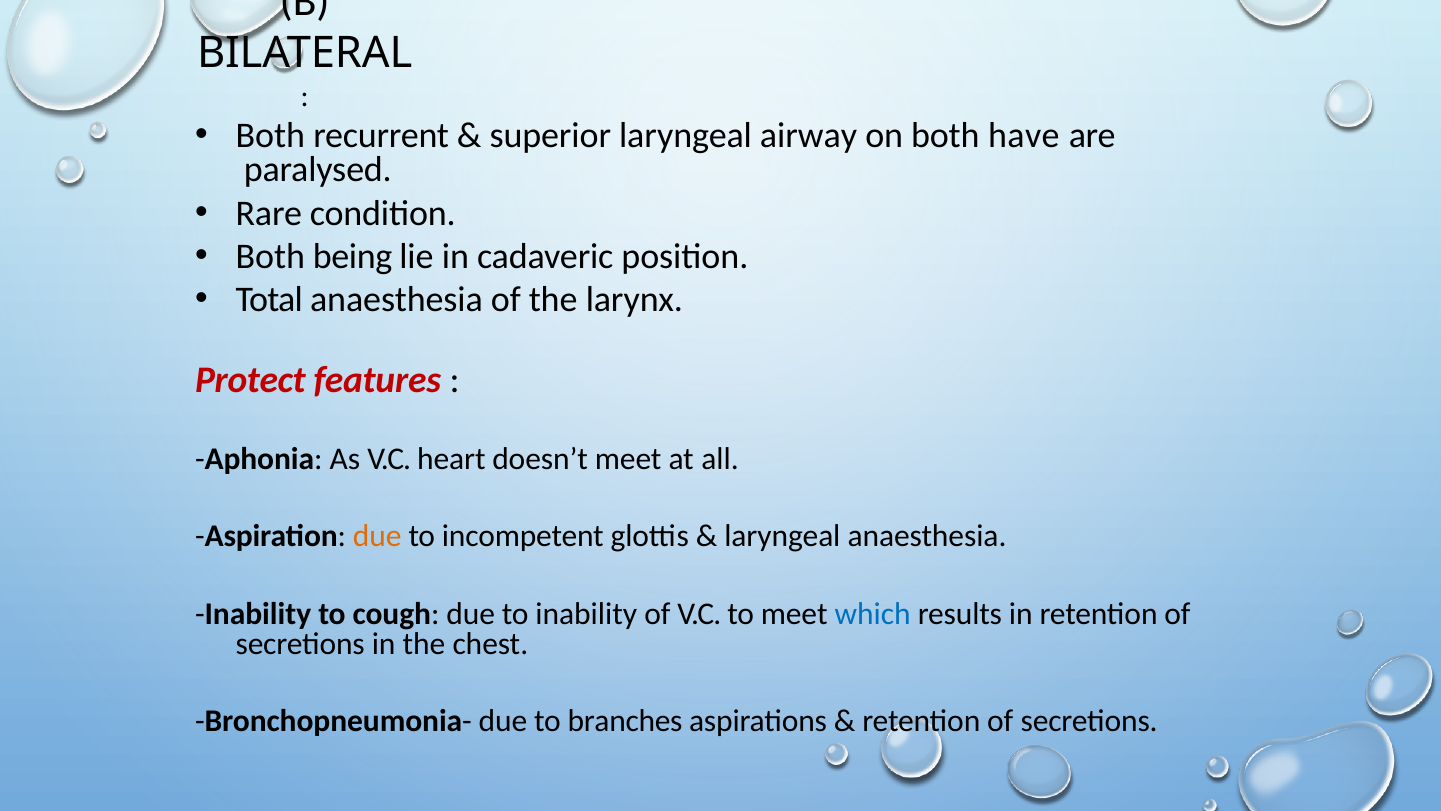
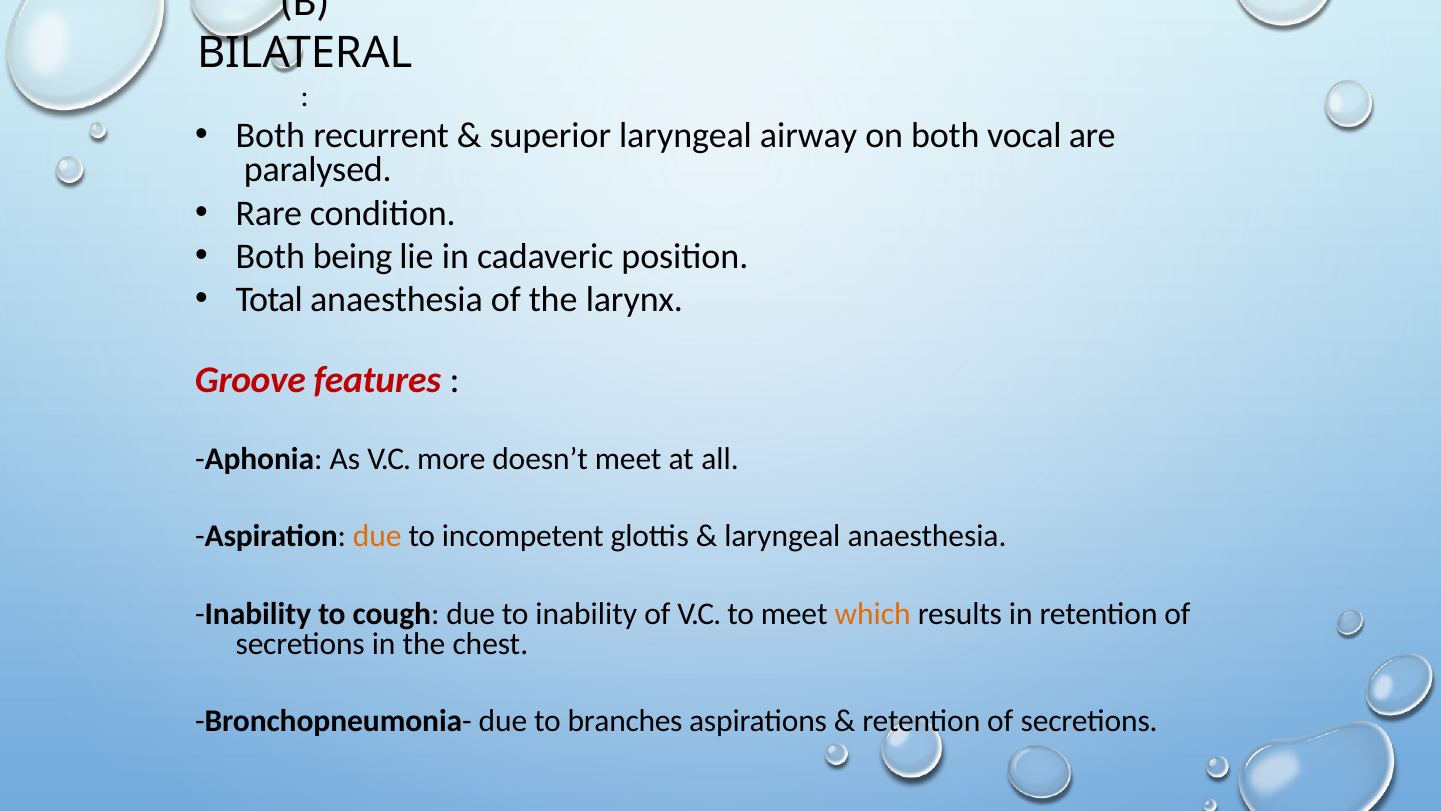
have: have -> vocal (1024, 135)
Protect: Protect -> Groove (250, 380)
heart: heart -> more (451, 459)
which colour: blue -> orange (873, 614)
